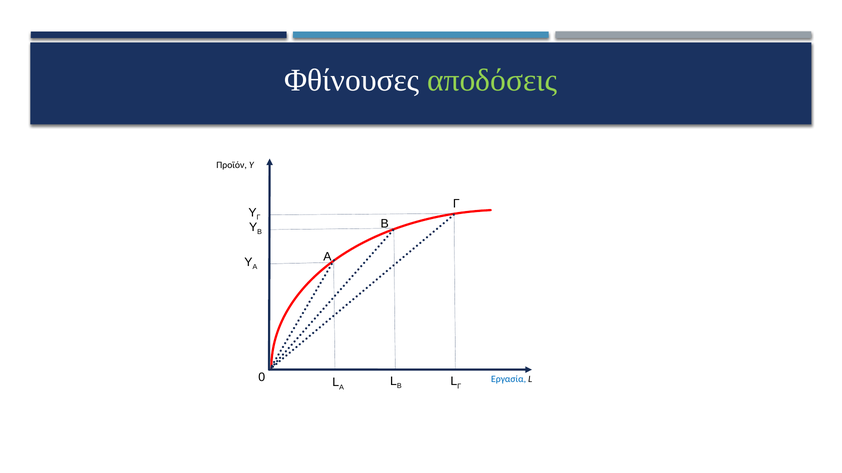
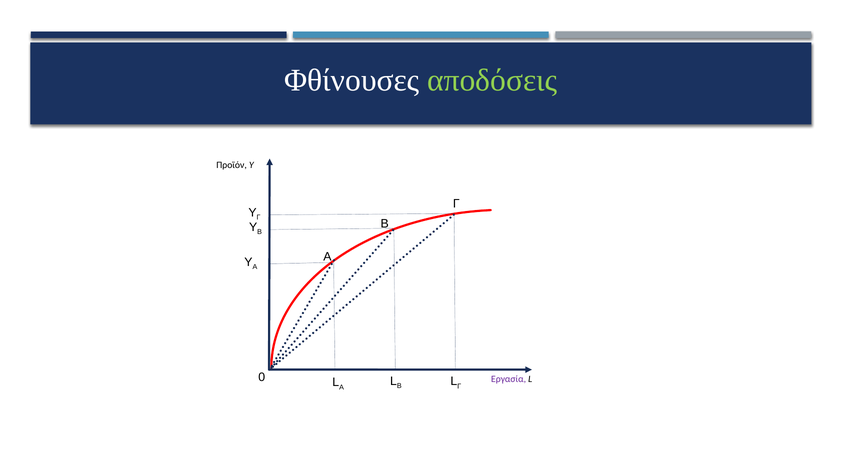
Εργασία colour: blue -> purple (509, 380)
